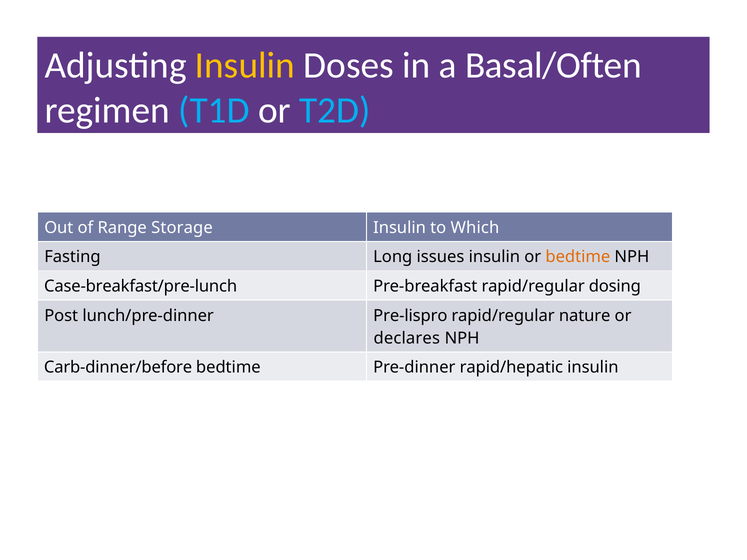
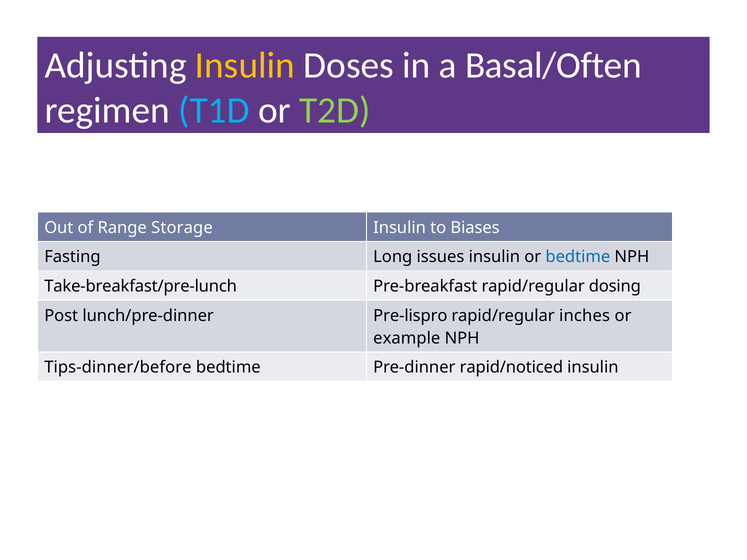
T2D colour: light blue -> light green (335, 110)
Which: Which -> Biases (475, 228)
bedtime colour: orange -> blue (578, 257)
Case-breakfast/pre-lunch: Case-breakfast/pre-lunch -> Take-breakfast/pre-lunch (141, 286)
nature: nature -> inches (585, 316)
declares: declares -> example (407, 338)
Carb-dinner/before: Carb-dinner/before -> Tips-dinner/before (118, 368)
rapid/hepatic: rapid/hepatic -> rapid/noticed (511, 368)
